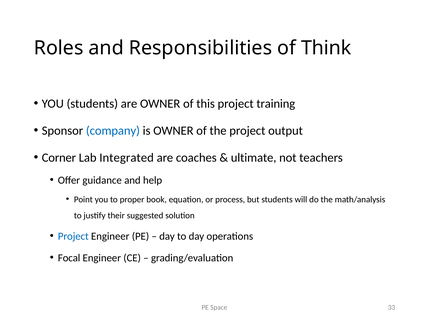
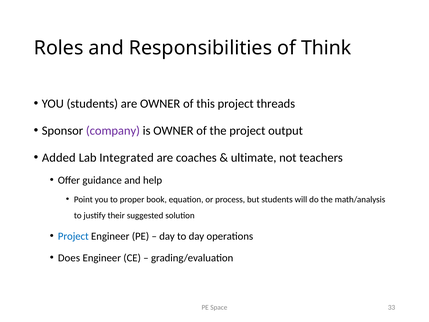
training: training -> threads (276, 104)
company colour: blue -> purple (113, 131)
Corner: Corner -> Added (59, 158)
Focal: Focal -> Does (69, 258)
